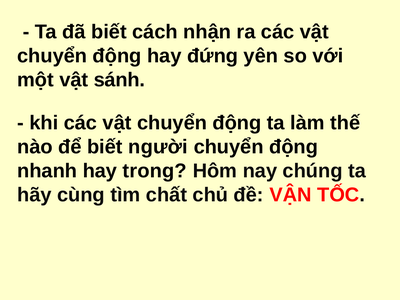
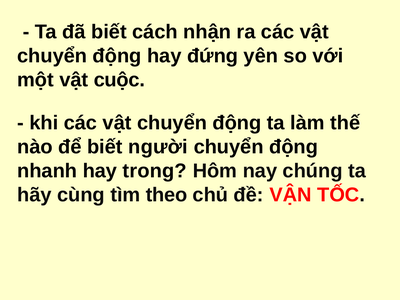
sánh: sánh -> cuộc (119, 80)
chất: chất -> theo (167, 195)
